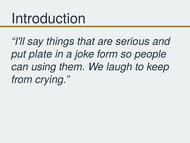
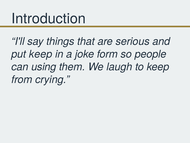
put plate: plate -> keep (41, 54)
